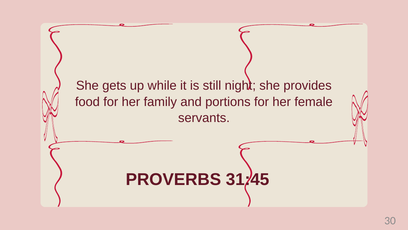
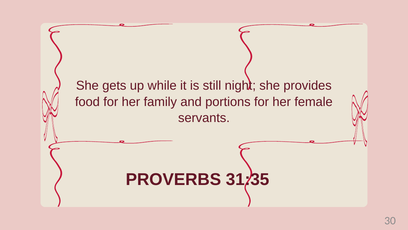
31:45: 31:45 -> 31:35 (248, 179)
